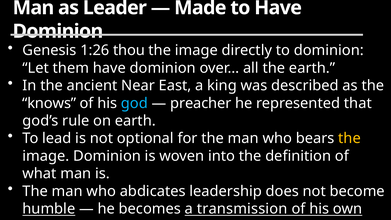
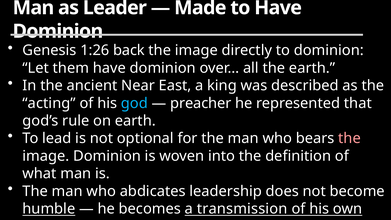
thou: thou -> back (129, 50)
knows: knows -> acting (49, 103)
the colour: yellow -> pink (349, 138)
